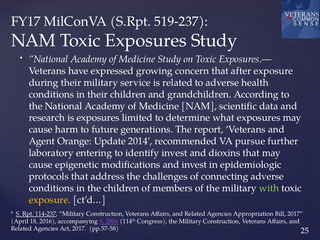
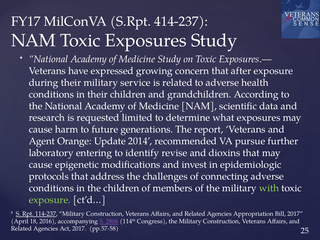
519-237: 519-237 -> 414-237 (181, 22)
is exposures: exposures -> requested (98, 118)
identify invest: invest -> revise (174, 153)
exposure colour: yellow -> light green (50, 200)
